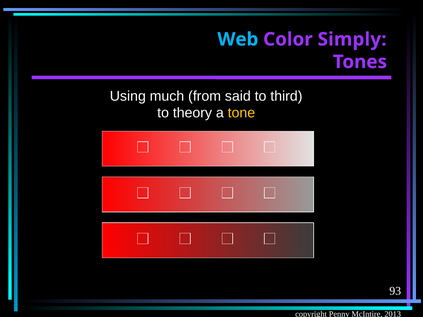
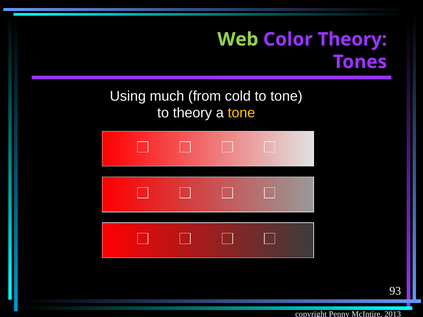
Web colour: light blue -> light green (238, 39)
Color Simply: Simply -> Theory (352, 39)
said: said -> cold (238, 96)
to third: third -> tone (286, 96)
